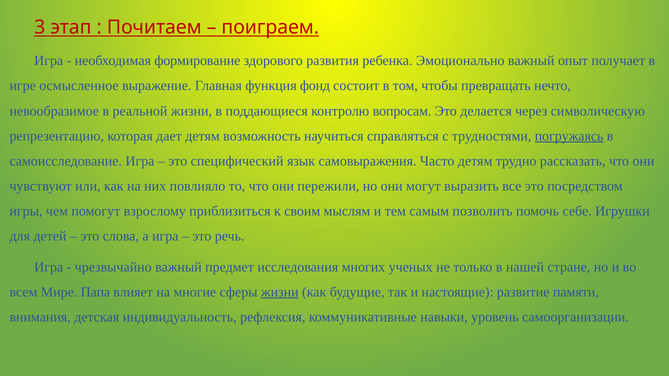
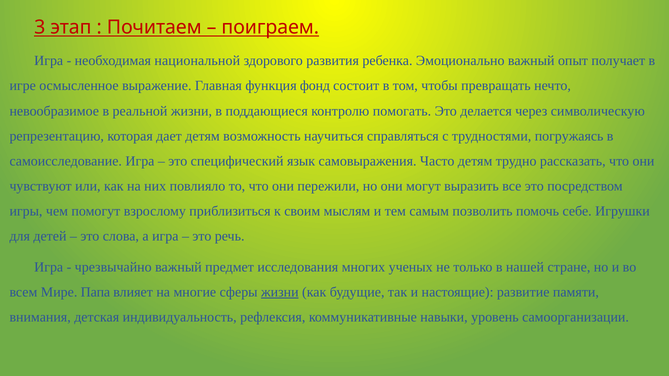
формирование: формирование -> национальной (197, 61)
вопросам: вопросам -> помогать (402, 111)
погружаясь underline: present -> none (569, 136)
